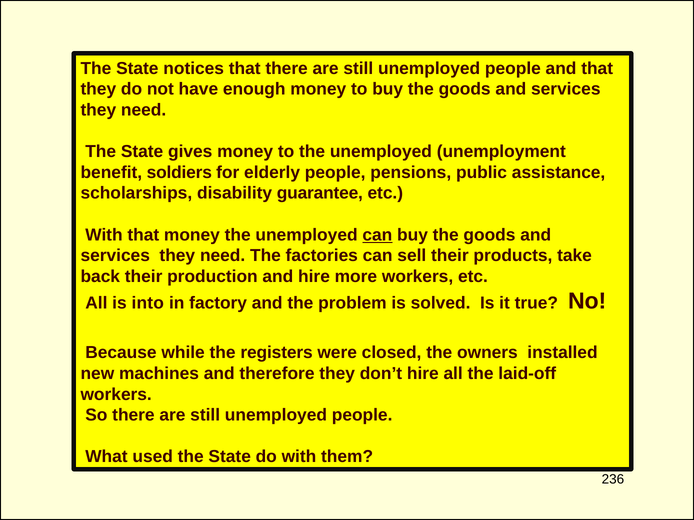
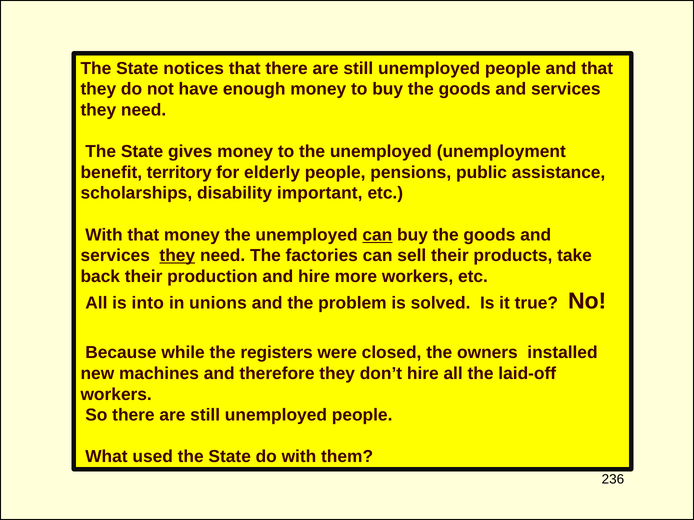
soldiers: soldiers -> territory (179, 173)
guarantee: guarantee -> important (320, 193)
they underline: none -> present (177, 256)
factory: factory -> unions (218, 303)
